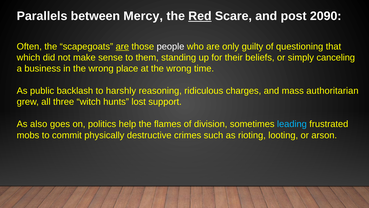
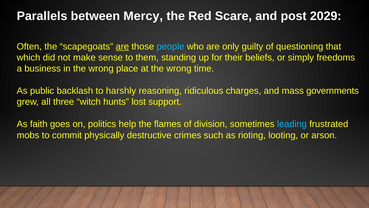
Red underline: present -> none (200, 16)
2090: 2090 -> 2029 (326, 16)
people colour: white -> light blue (170, 46)
canceling: canceling -> freedoms (336, 57)
authoritarian: authoritarian -> governments (333, 91)
also: also -> faith (39, 124)
